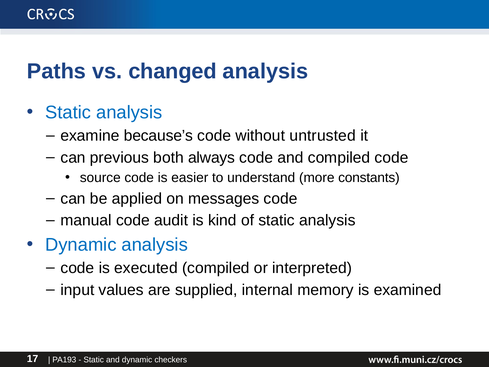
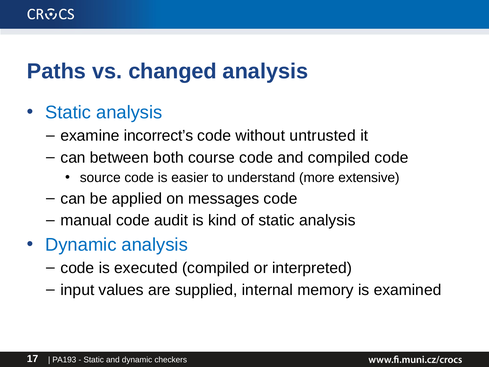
because’s: because’s -> incorrect’s (159, 136)
previous: previous -> between (119, 158)
always: always -> course (212, 158)
constants: constants -> extensive (369, 178)
